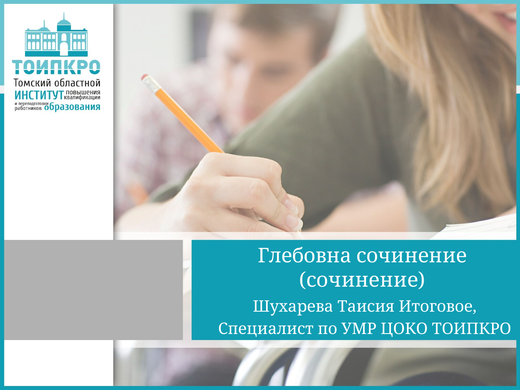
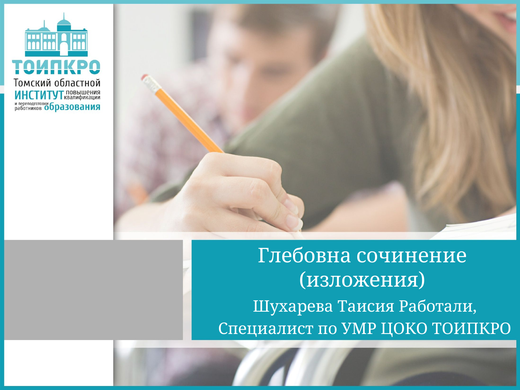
сочинение: сочинение -> изложения (362, 280)
Итоговое: Итоговое -> Работали (438, 307)
